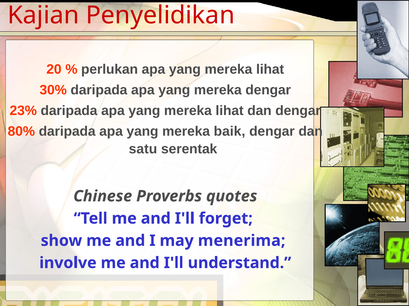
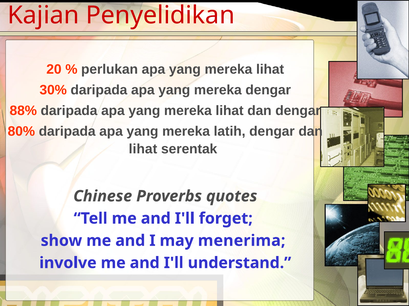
23%: 23% -> 88% (23, 111)
baik: baik -> latih (230, 131)
satu: satu -> lihat (143, 149)
